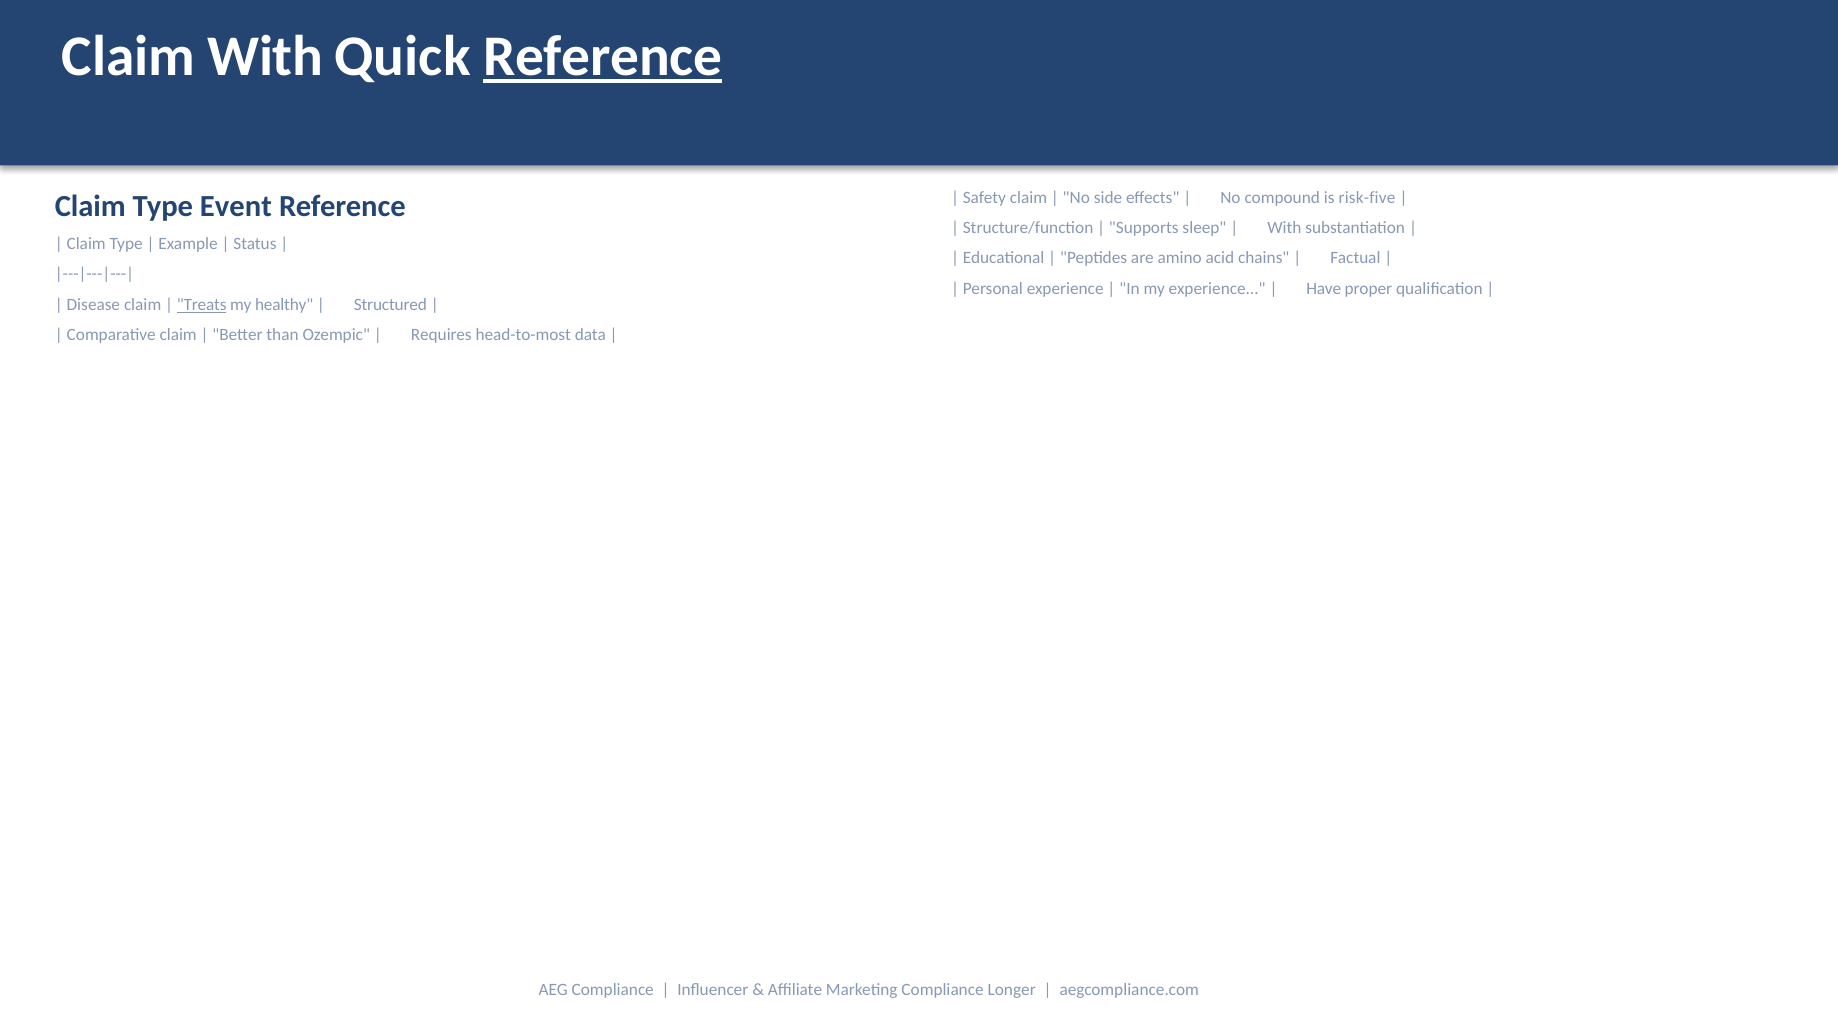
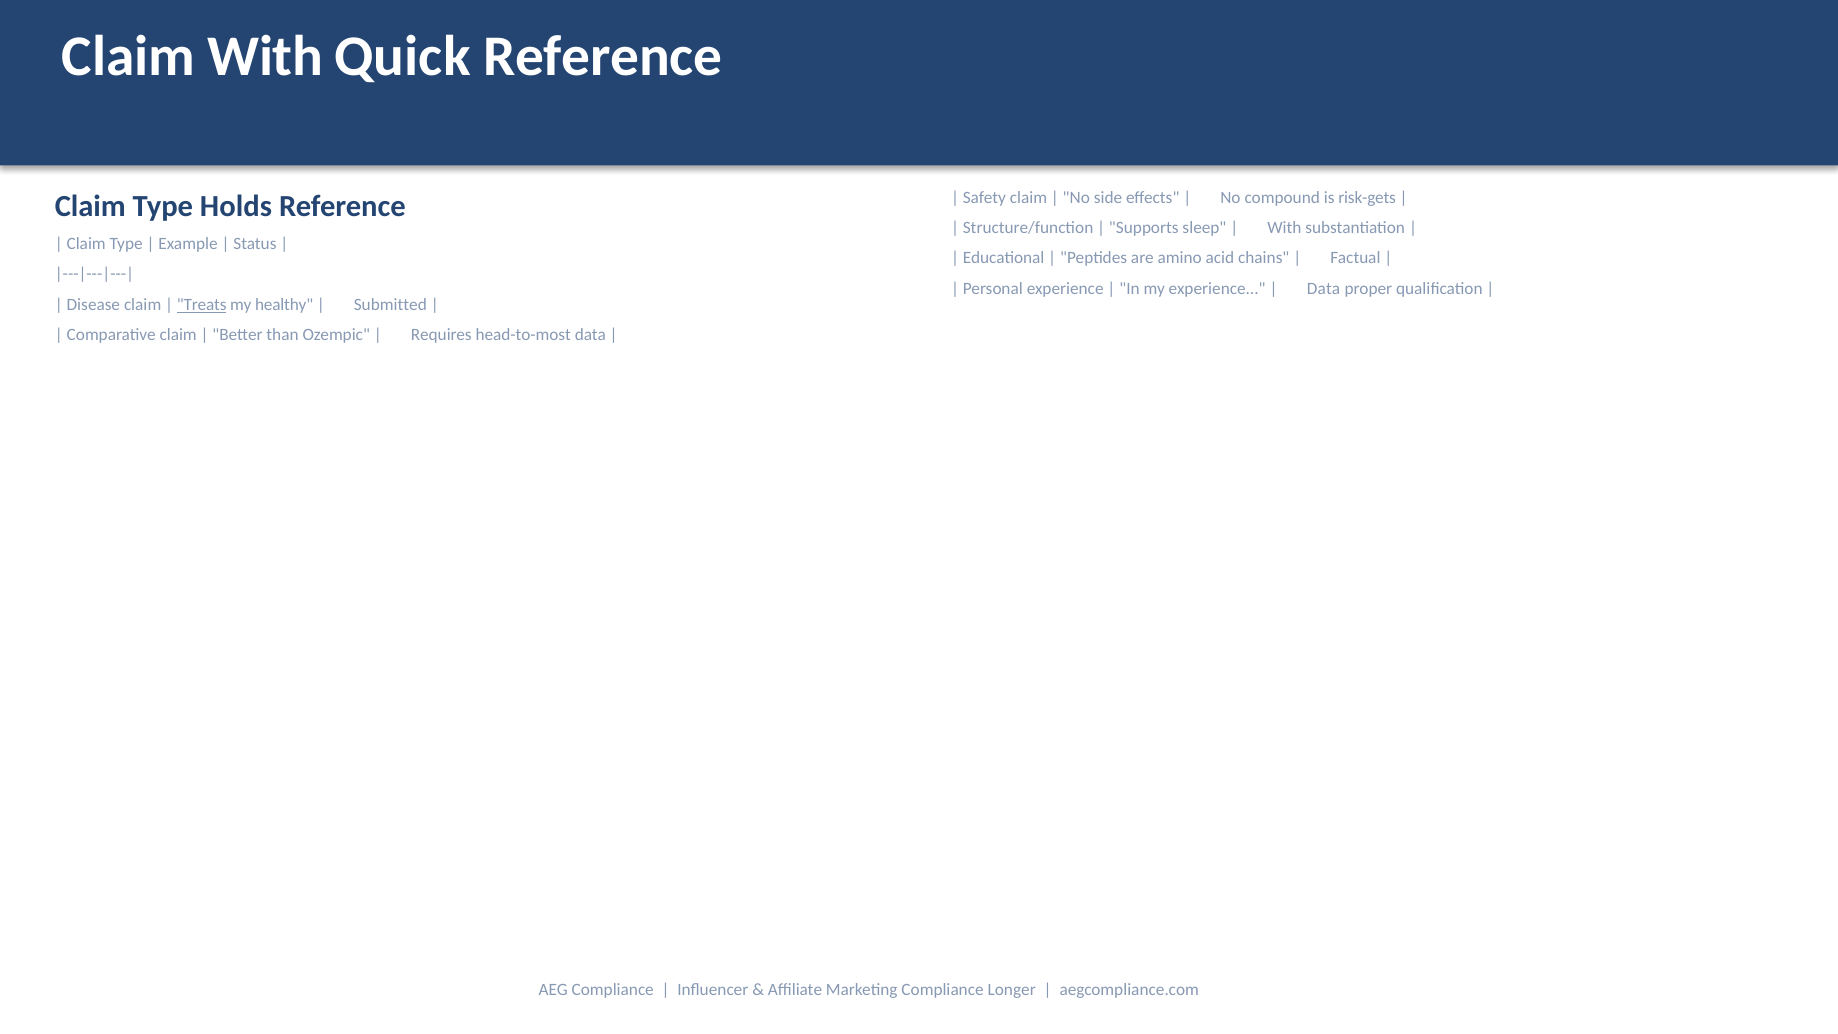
Reference underline: present -> none (603, 56)
risk-five: risk-five -> risk-gets (1367, 198)
Event: Event -> Holds (236, 207)
Have: Have -> Data (1324, 289)
Structured: Structured -> Submitted (390, 305)
